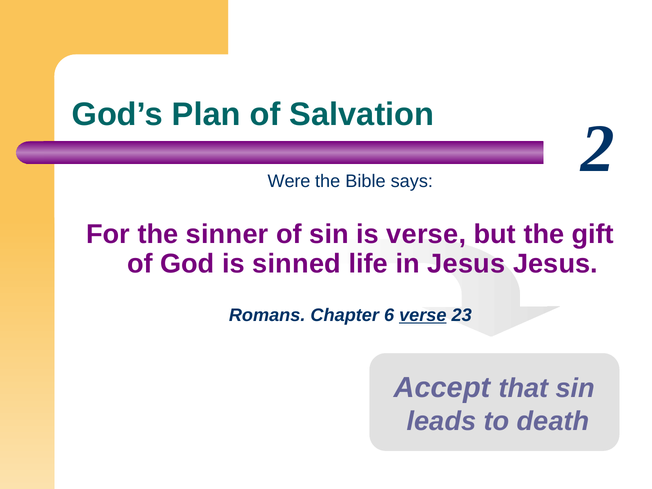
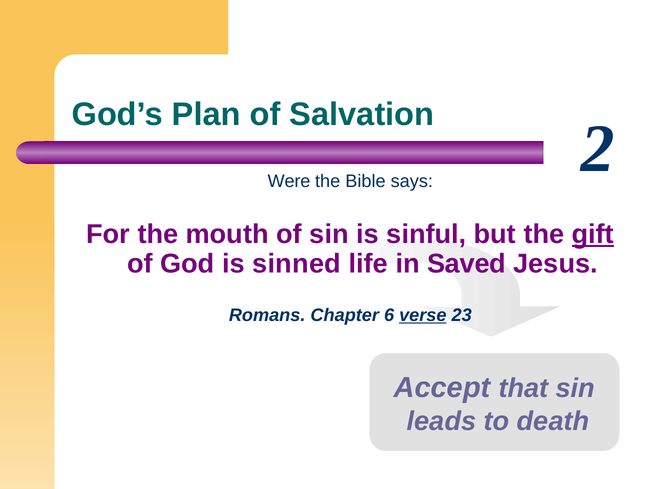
sinner: sinner -> mouth (227, 234)
is verse: verse -> sinful (426, 234)
gift underline: none -> present (593, 234)
in Jesus: Jesus -> Saved (467, 264)
